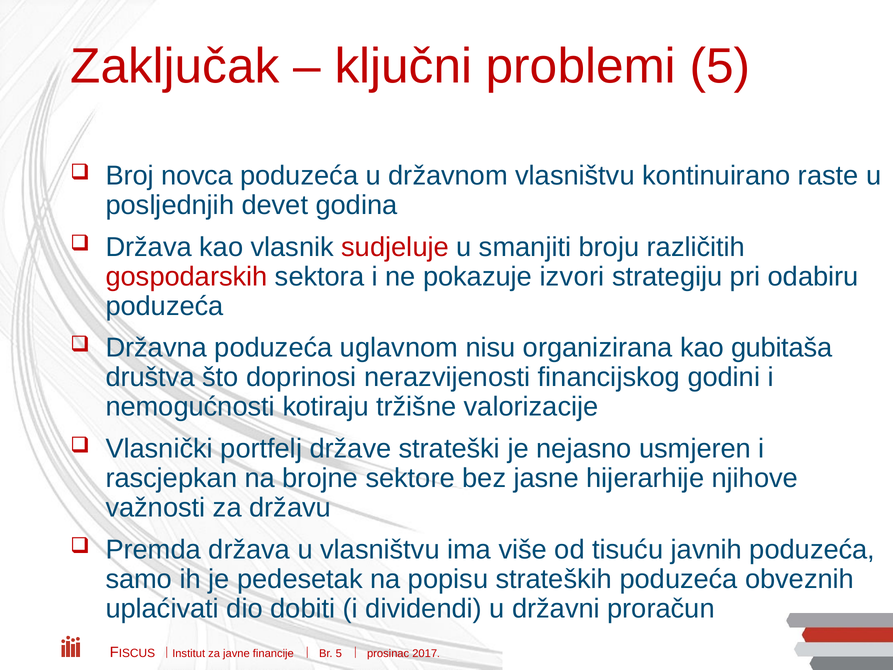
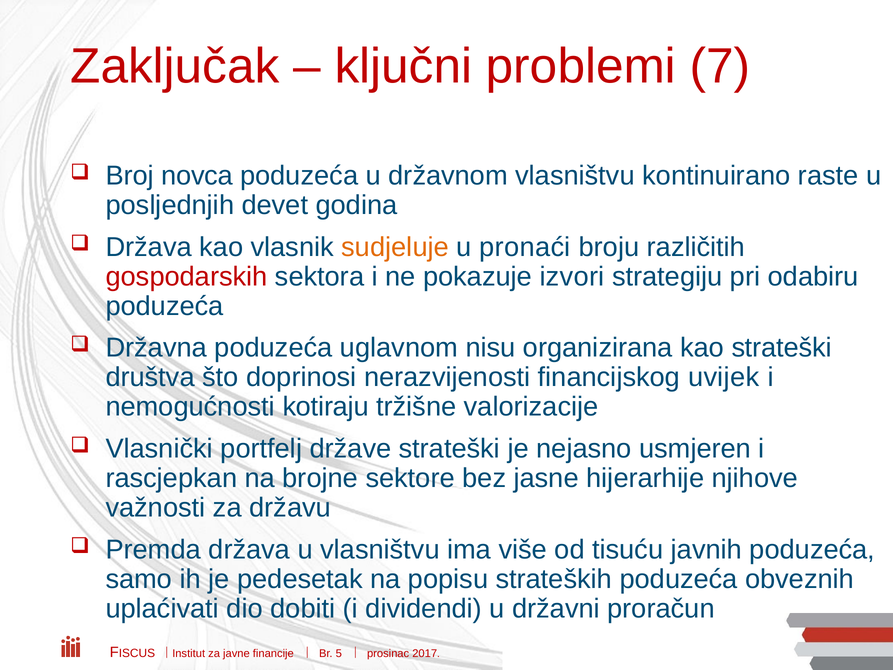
problemi 5: 5 -> 7 (720, 67)
sudjeluje colour: red -> orange (395, 247)
smanjiti: smanjiti -> pronaći (525, 247)
kao gubitaša: gubitaša -> strateški (782, 348)
godini: godini -> uvijek (724, 377)
